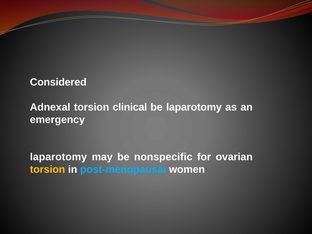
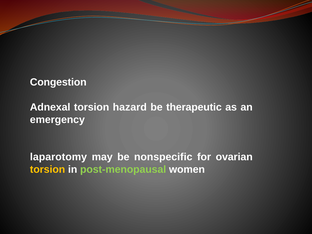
Considered: Considered -> Congestion (58, 82)
clinical: clinical -> hazard (130, 107)
be laparotomy: laparotomy -> therapeutic (194, 107)
post-menopausal colour: light blue -> light green (123, 170)
